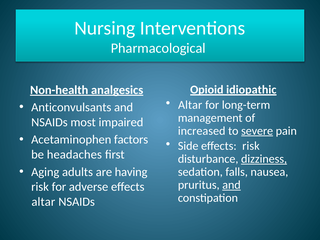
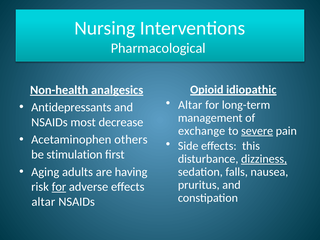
Anticonvulsants: Anticonvulsants -> Antidepressants (71, 107)
impaired: impaired -> decrease (121, 122)
increased: increased -> exchange (202, 131)
factors: factors -> others (131, 140)
effects risk: risk -> this (251, 146)
headaches: headaches -> stimulation (75, 155)
and underline: present -> none (231, 185)
for underline: none -> present (59, 187)
